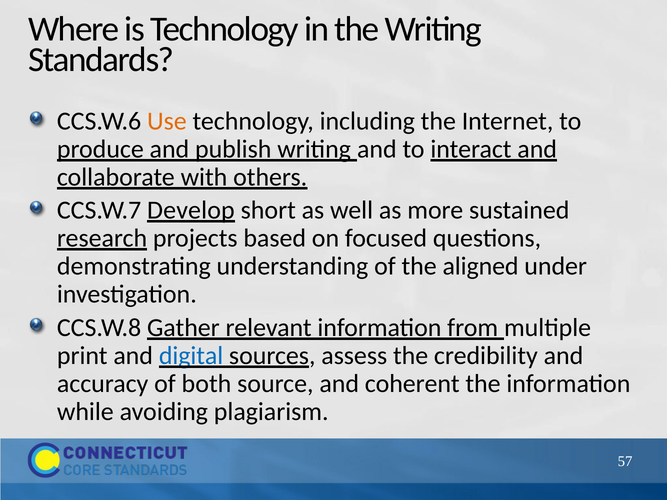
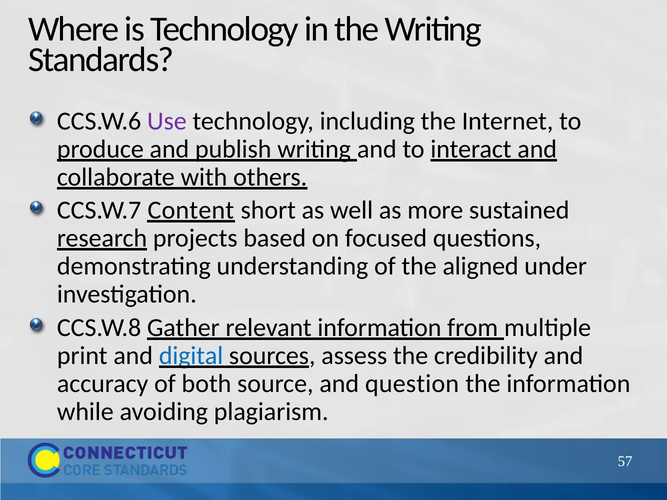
Use colour: orange -> purple (167, 121)
Develop: Develop -> Content (191, 210)
coherent: coherent -> question (412, 384)
